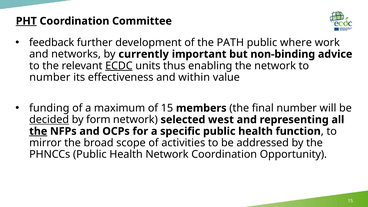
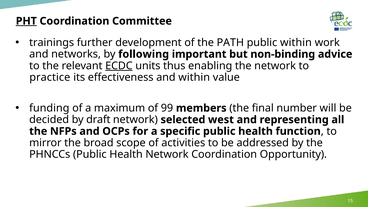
feedback: feedback -> trainings (52, 43)
public where: where -> within (296, 43)
currently: currently -> following (144, 54)
number: number -> practice (50, 77)
of 15: 15 -> 99 (167, 108)
decided underline: present -> none (49, 120)
form: form -> draft (98, 120)
the underline: present -> none (38, 131)
